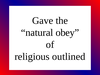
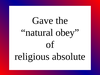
outlined: outlined -> absolute (69, 57)
